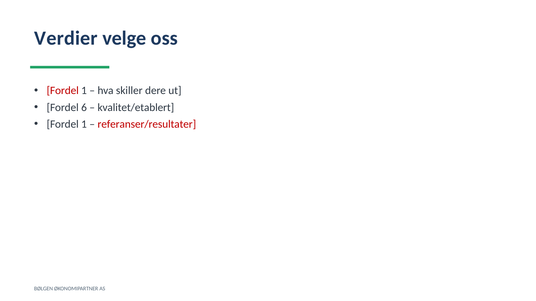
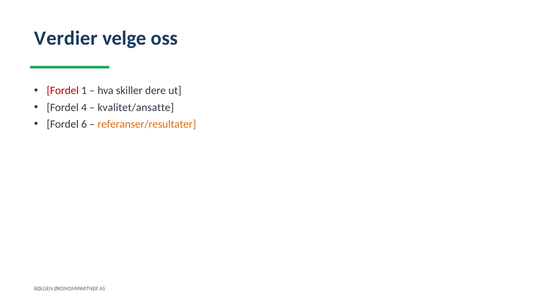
6: 6 -> 4 (84, 108)
kvalitet/etablert: kvalitet/etablert -> kvalitet/ansatte (136, 108)
1: 1 -> 6 (84, 124)
referanser/resultater colour: red -> orange (147, 124)
